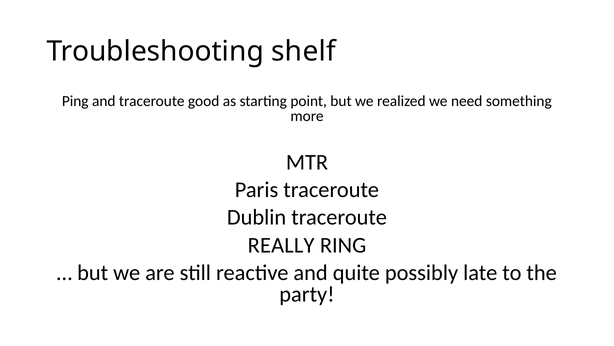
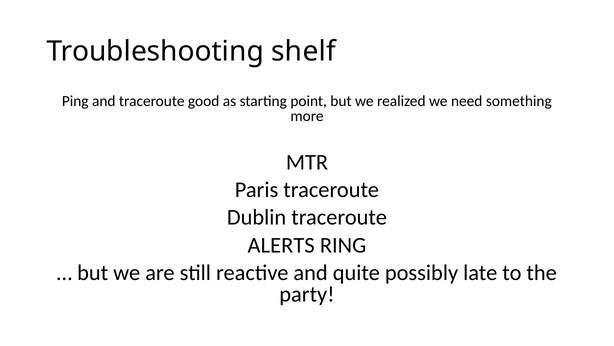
REALLY: REALLY -> ALERTS (281, 245)
